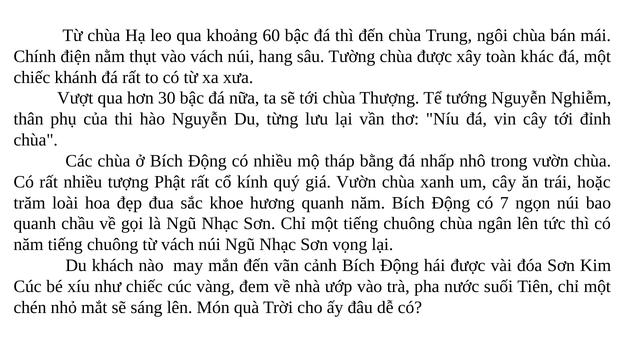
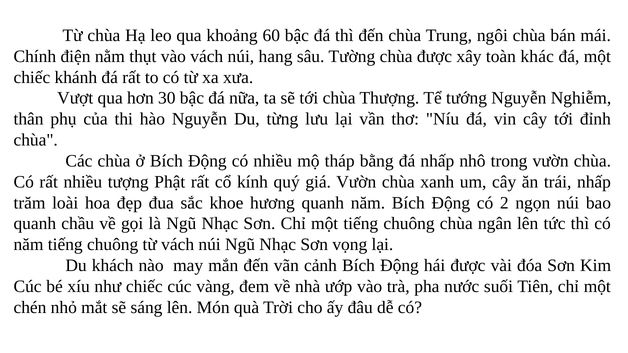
trái hoặc: hoặc -> nhấp (594, 182)
7: 7 -> 2 (504, 203)
